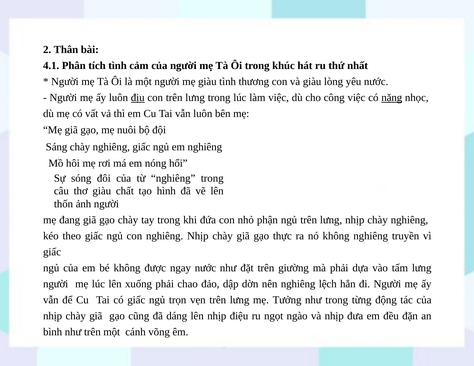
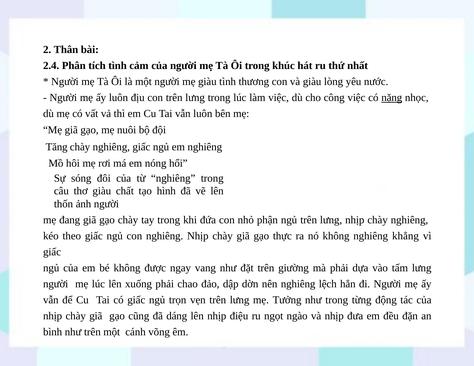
4.1: 4.1 -> 2.4 (51, 66)
địu underline: present -> none (138, 98)
Sáng: Sáng -> Tăng (57, 147)
truyền: truyền -> khẳng (405, 236)
ngay nước: nước -> vang (205, 268)
